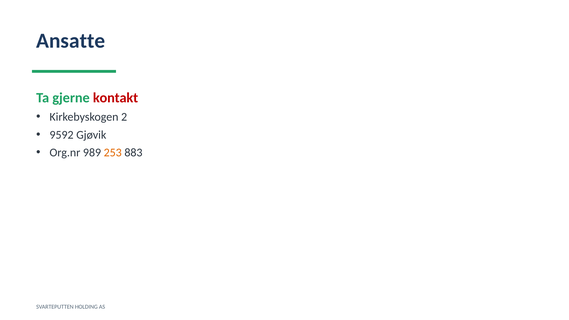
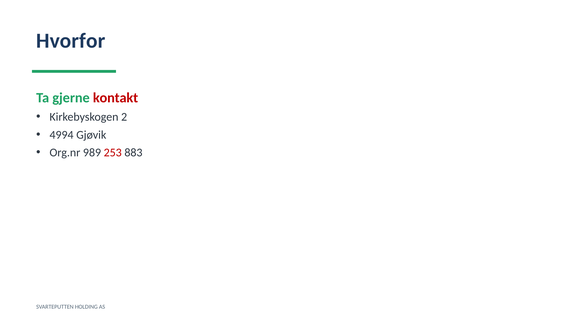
Ansatte: Ansatte -> Hvorfor (71, 41)
9592: 9592 -> 4994 (62, 135)
253 colour: orange -> red (113, 153)
